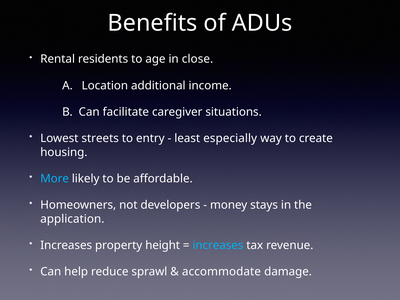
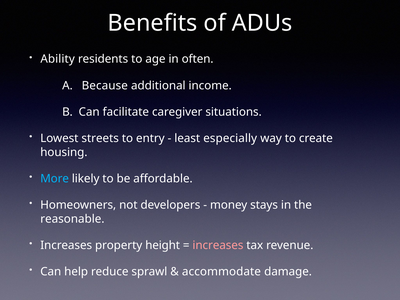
Rental: Rental -> Ability (58, 59)
close: close -> often (198, 59)
Location: Location -> Because (105, 86)
application: application -> reasonable (72, 219)
increases colour: light blue -> pink (218, 245)
